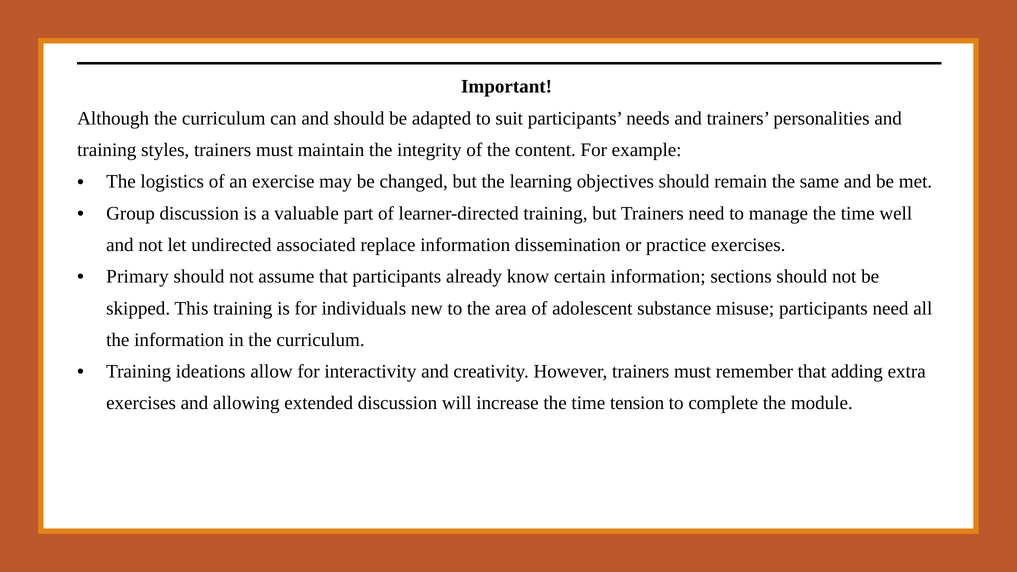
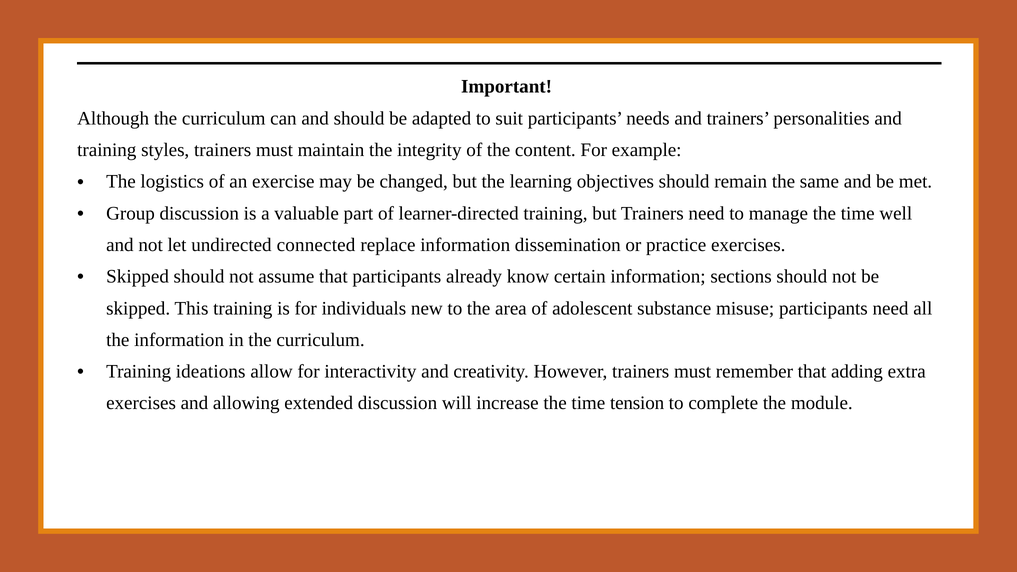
associated: associated -> connected (316, 245)
Primary: Primary -> Skipped (138, 277)
